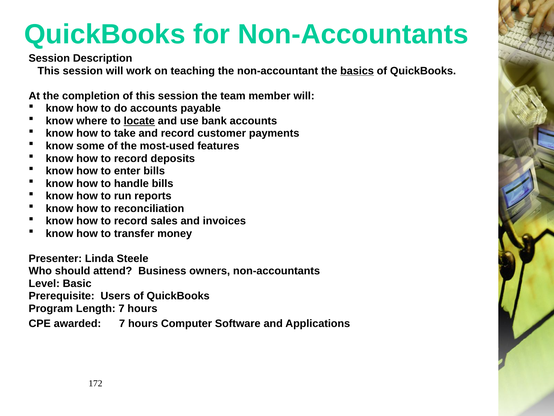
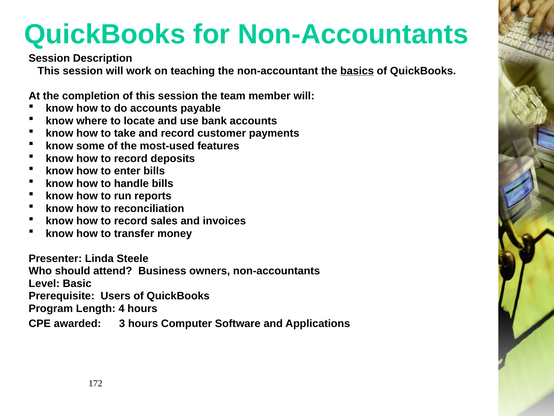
locate underline: present -> none (139, 121)
Length 7: 7 -> 4 (122, 308)
awarded 7: 7 -> 3 (122, 323)
